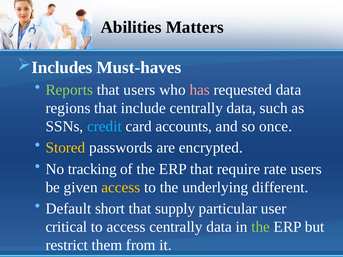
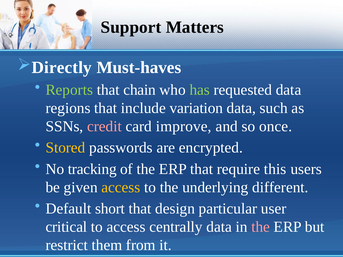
Abilities: Abilities -> Support (131, 27)
Includes: Includes -> Directly (62, 68)
that users: users -> chain (140, 90)
has colour: pink -> light green (200, 90)
include centrally: centrally -> variation (196, 108)
credit colour: light blue -> pink (104, 126)
accounts: accounts -> improve (184, 126)
rate: rate -> this (275, 169)
supply: supply -> design (175, 209)
the colour: light green -> pink (261, 227)
